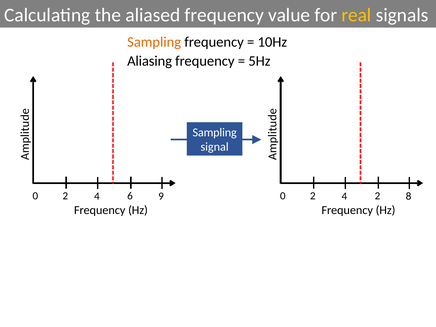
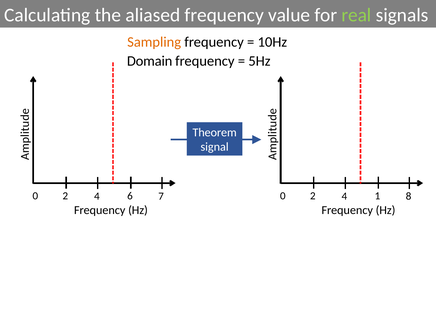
real colour: yellow -> light green (356, 15)
Aliasing: Aliasing -> Domain (150, 61)
Sampling: Sampling -> Theorem (215, 132)
9: 9 -> 7 (161, 196)
0 2: 2 -> 1 (377, 196)
